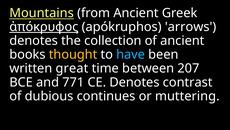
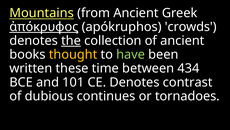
arrows: arrows -> crowds (191, 27)
the underline: none -> present (71, 41)
have colour: light blue -> light green (131, 54)
great: great -> these (72, 68)
207: 207 -> 434 (188, 68)
771: 771 -> 101 (73, 82)
muttering: muttering -> tornadoes (187, 96)
